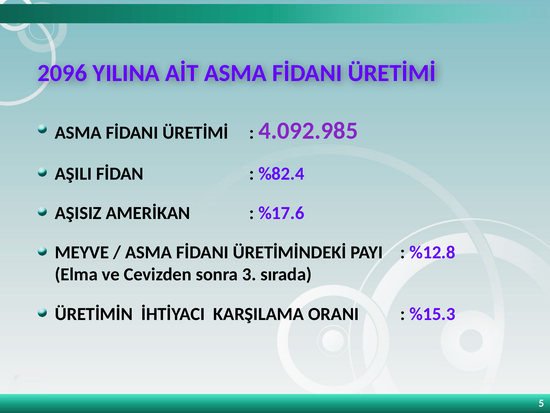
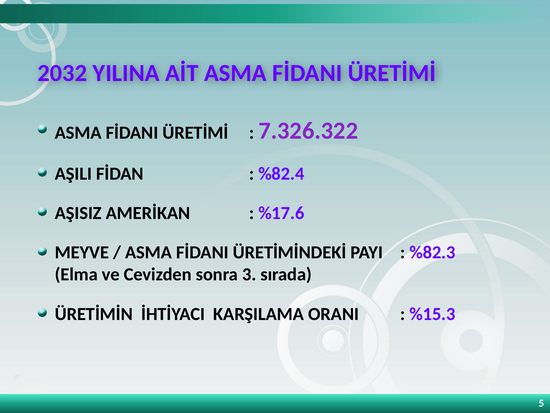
2096: 2096 -> 2032 (62, 73)
4.092.985: 4.092.985 -> 7.326.322 (308, 131)
%12.8: %12.8 -> %82.3 (432, 252)
